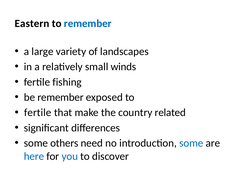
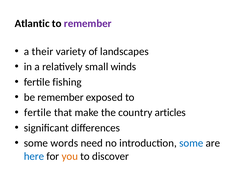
Eastern: Eastern -> Atlantic (32, 23)
remember colour: blue -> purple (88, 23)
large: large -> their (42, 51)
related: related -> articles (170, 112)
others: others -> words (64, 143)
you colour: blue -> orange (70, 156)
